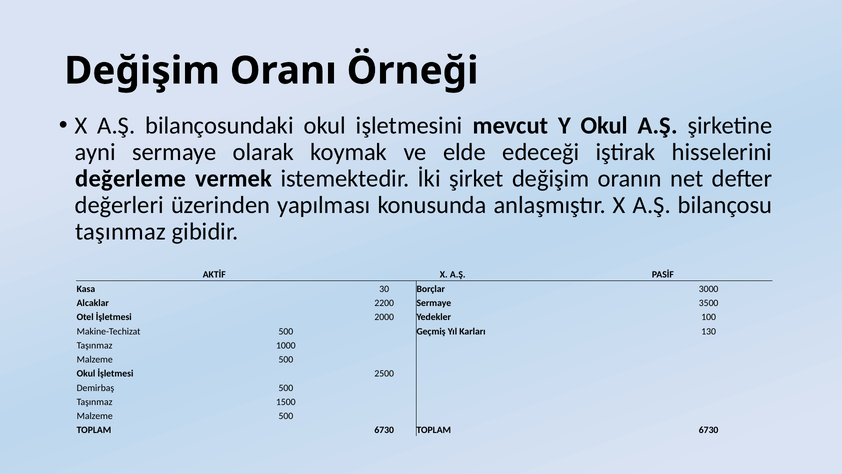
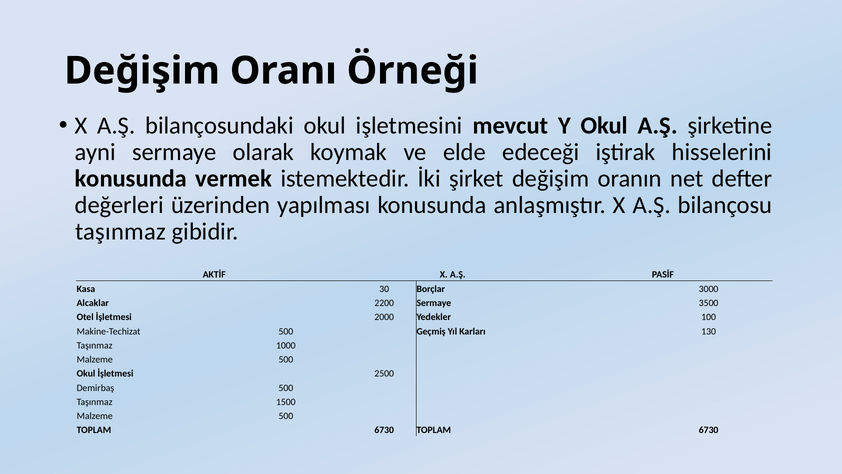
değerleme: değerleme -> konusunda (131, 178)
